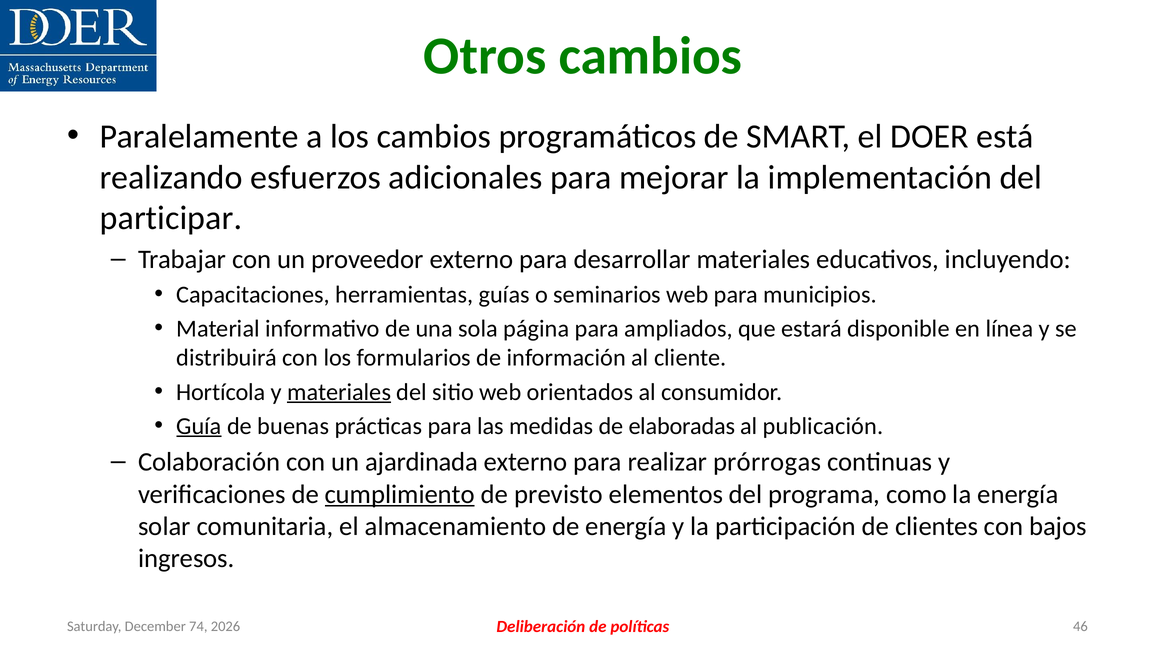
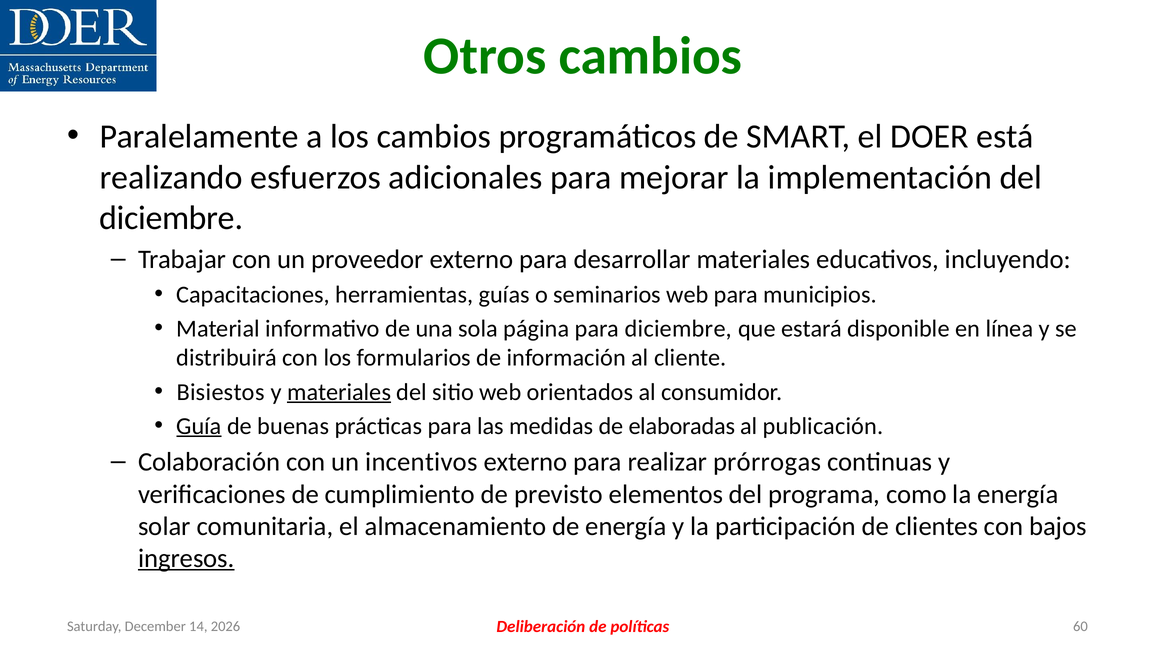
participar: participar -> diciembre (171, 218)
para ampliados: ampliados -> diciembre (678, 329)
Hortícola: Hortícola -> Bisiestos (221, 392)
ajardinada: ajardinada -> incentivos (421, 462)
cumplimiento underline: present -> none (400, 494)
ingresos underline: none -> present (186, 558)
74: 74 -> 14 (198, 626)
46: 46 -> 60 (1080, 626)
